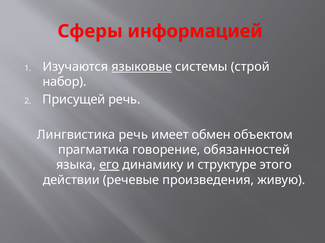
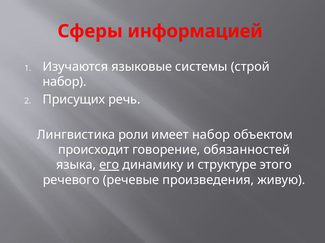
языковые underline: present -> none (142, 67)
Присущей: Присущей -> Присущих (74, 100)
Лингвистика речь: речь -> роли (133, 135)
имеет обмен: обмен -> набор (211, 135)
прагматика: прагматика -> происходит (94, 150)
действии: действии -> речевого (71, 180)
